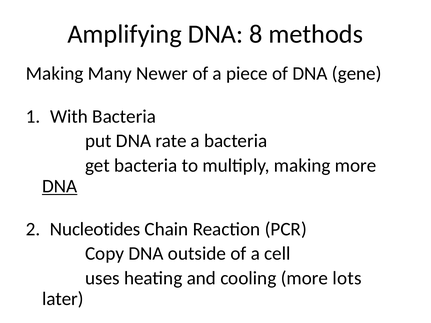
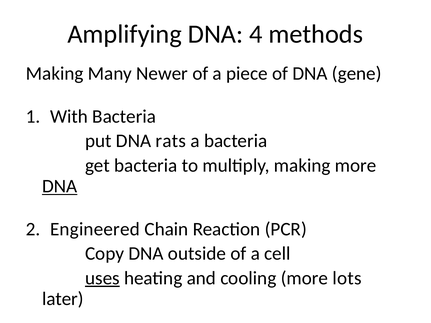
8: 8 -> 4 (256, 34)
rate: rate -> rats (171, 141)
Nucleotides: Nucleotides -> Engineered (95, 229)
uses underline: none -> present (102, 278)
